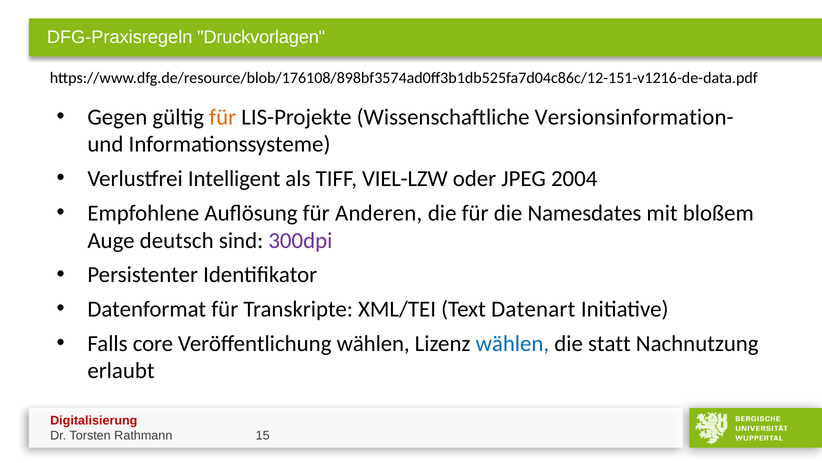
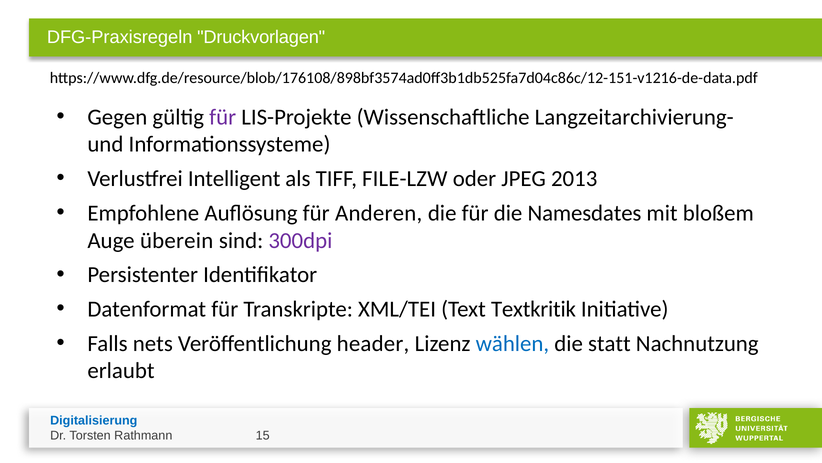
für colour: orange -> purple (223, 117)
Versionsinformation-: Versionsinformation- -> Langzeitarchivierung- (634, 117)
VIEL-LZW: VIEL-LZW -> FILE-LZW (405, 179)
2004: 2004 -> 2013 (574, 179)
deutsch: deutsch -> überein (177, 240)
Datenart: Datenart -> Textkritik (533, 309)
core: core -> nets (153, 343)
Veröffentlichung wählen: wählen -> header (373, 343)
Digitalisierung colour: red -> blue (94, 420)
